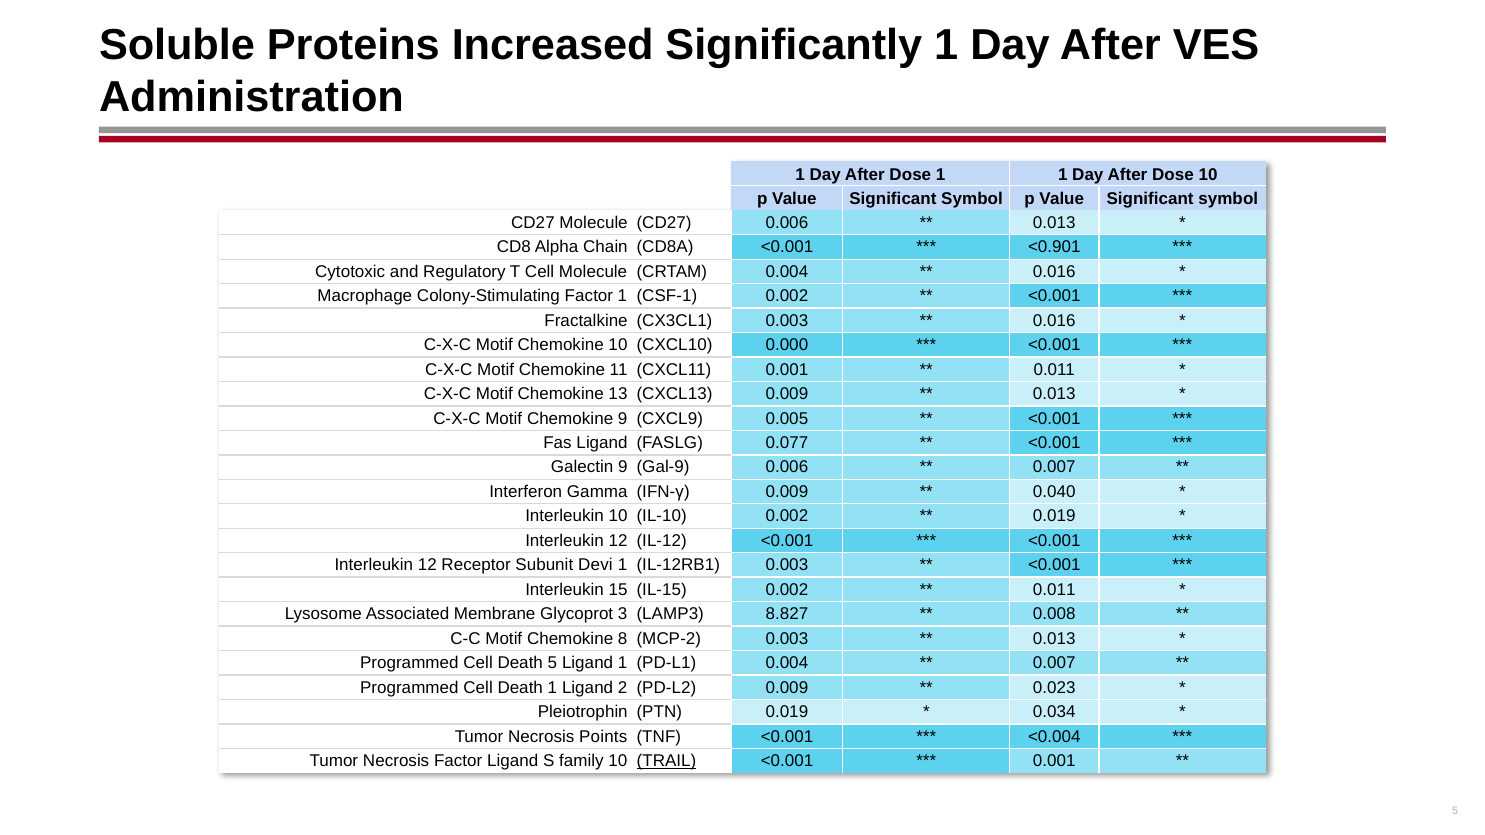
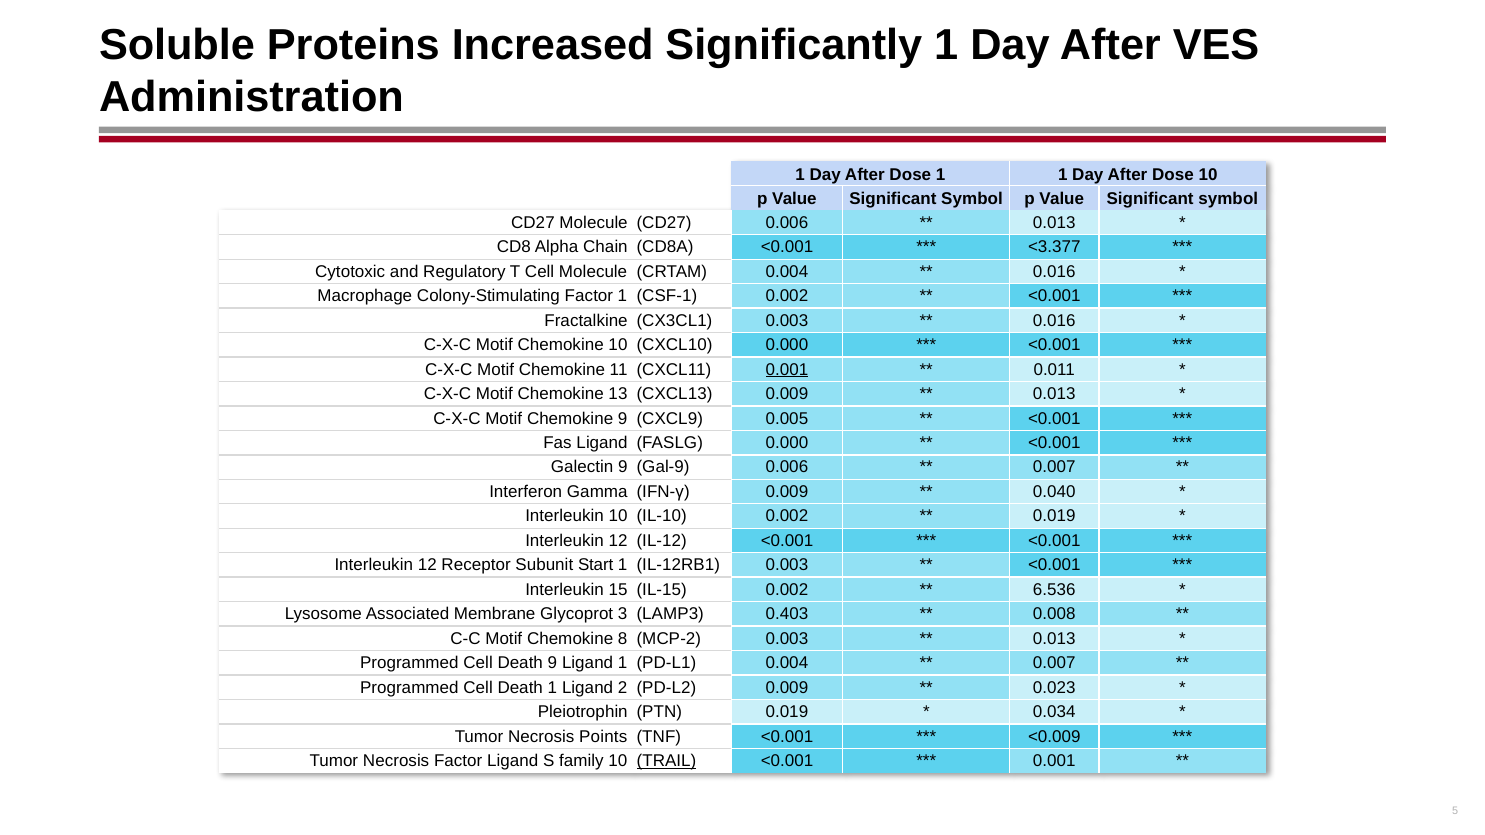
<0.901: <0.901 -> <3.377 (1054, 247)
0.001 underline: none -> present (787, 370)
FASLG 0.077: 0.077 -> 0.000 (787, 443)
Devi: Devi -> Start (596, 565)
0.011: 0.011 -> 6.536 (1054, 590)
8.827: 8.827 -> 0.403 (787, 614)
Death 5: 5 -> 9 (552, 663)
<0.004: <0.004 -> <0.009 (1054, 737)
